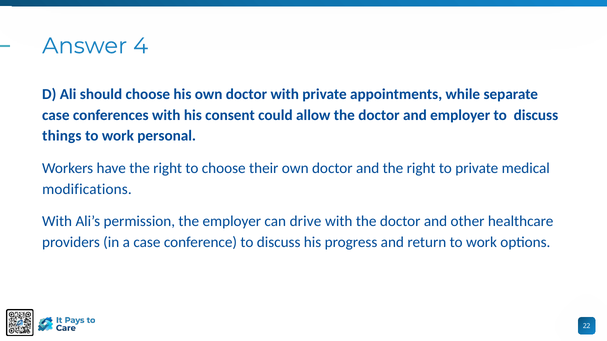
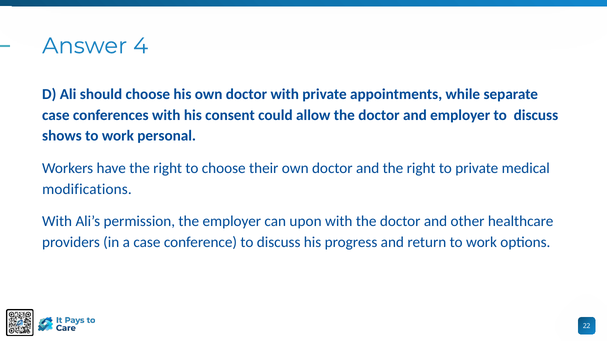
things: things -> shows (62, 136)
drive: drive -> upon (306, 222)
